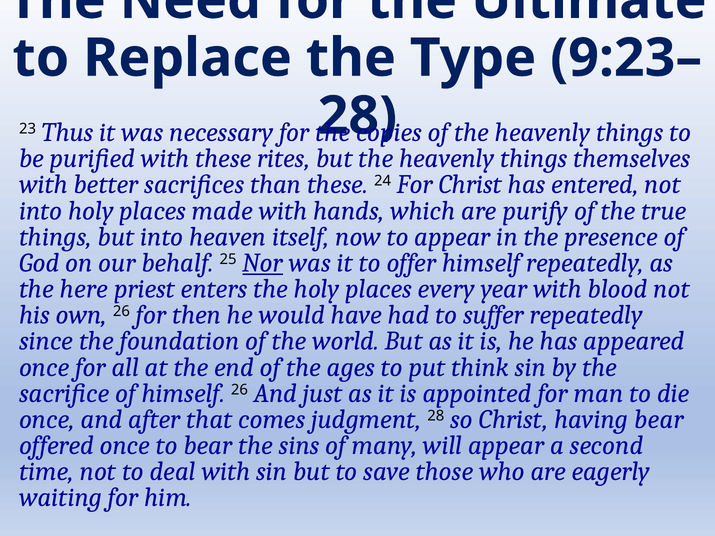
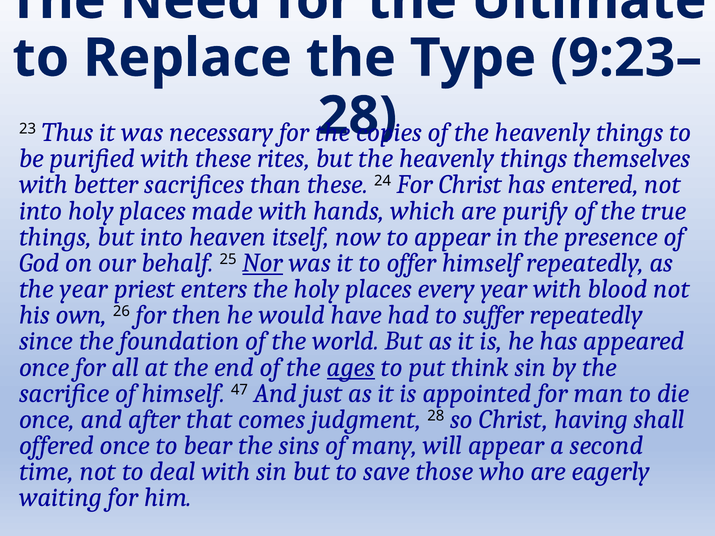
the here: here -> year (84, 289)
ages underline: none -> present (351, 367)
himself 26: 26 -> 47 (240, 390)
having bear: bear -> shall (659, 420)
